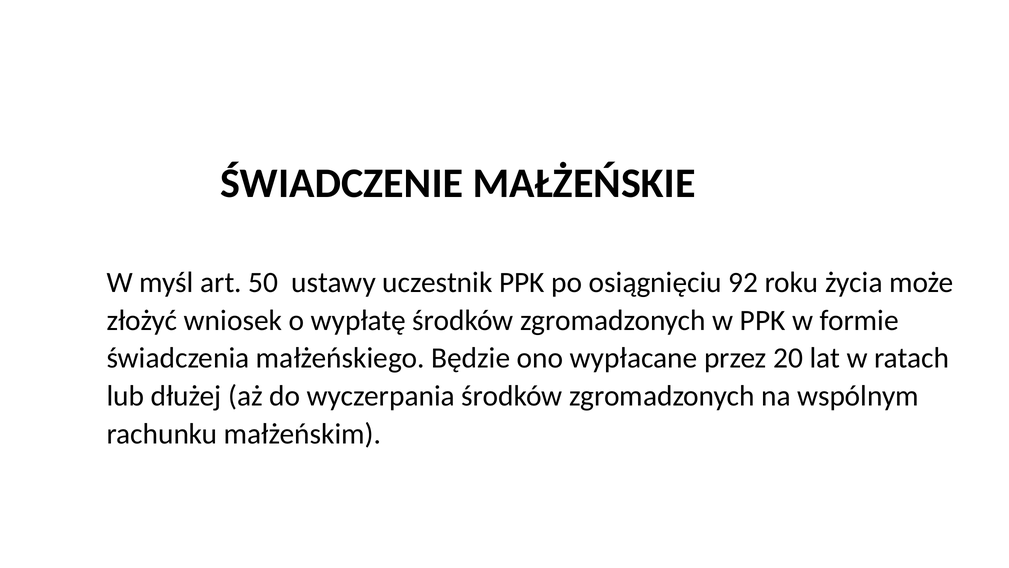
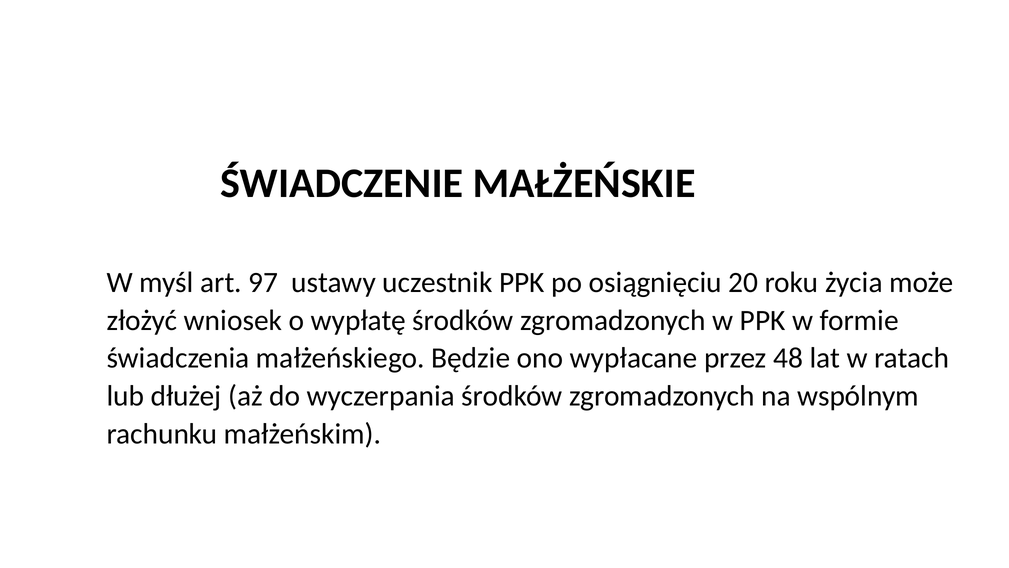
50: 50 -> 97 (263, 282)
92: 92 -> 20 (743, 282)
20: 20 -> 48 (788, 358)
